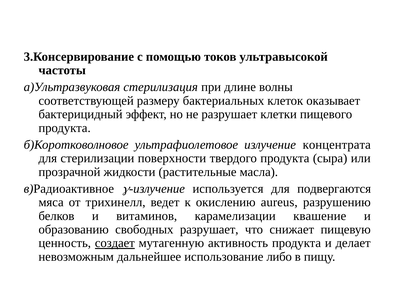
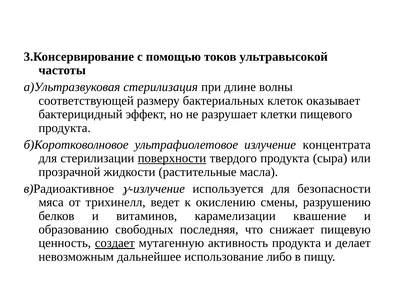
поверхности underline: none -> present (172, 158)
подвергаются: подвергаются -> безопасности (334, 189)
aureus: aureus -> смены (279, 202)
свободных разрушает: разрушает -> последняя (209, 230)
